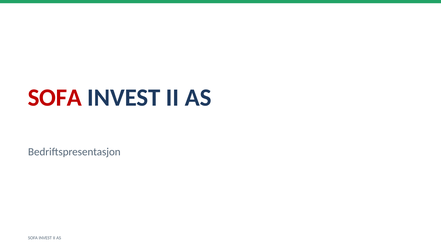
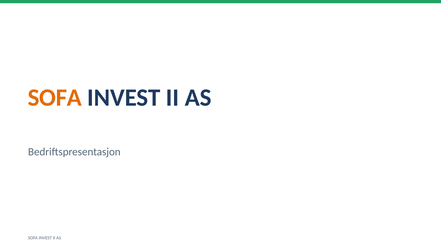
SOFA colour: red -> orange (55, 98)
